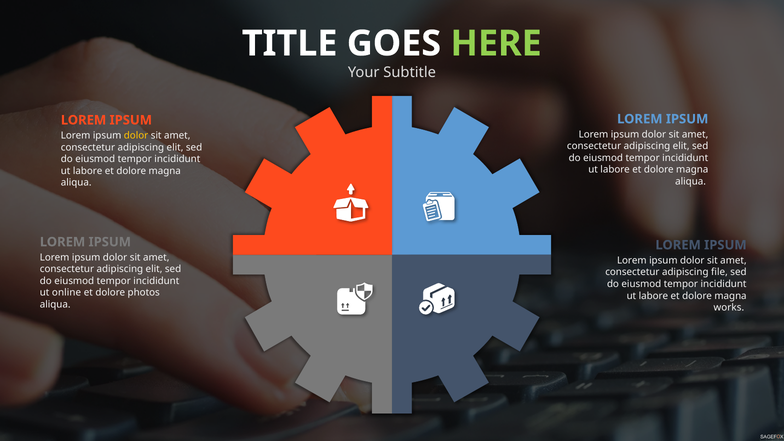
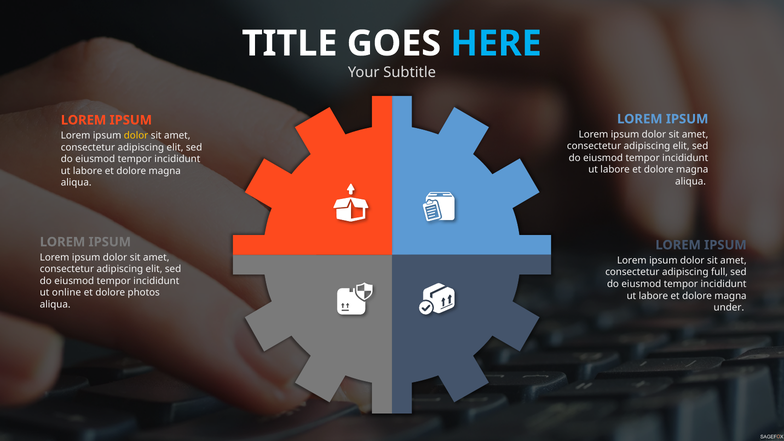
HERE colour: light green -> light blue (496, 44)
file: file -> full (719, 272)
works: works -> under (729, 308)
